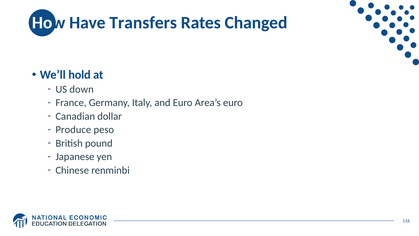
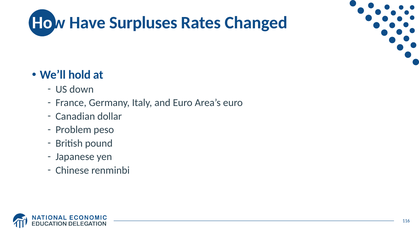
Transfers: Transfers -> Surpluses (143, 23)
Produce: Produce -> Problem (73, 130)
